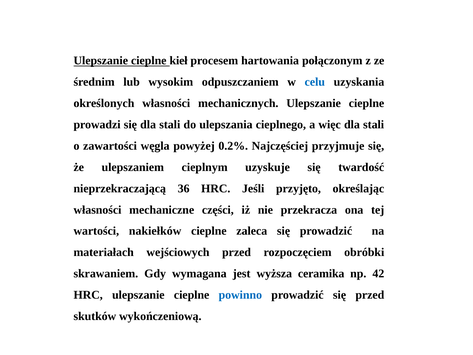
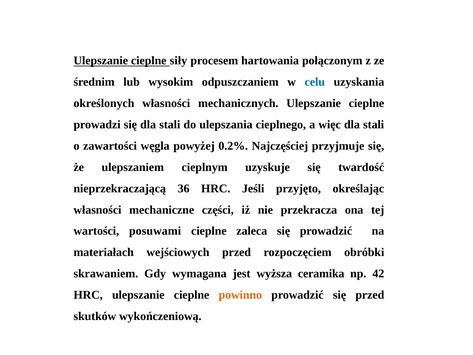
kieł: kieł -> siły (178, 61)
nakiełków: nakiełków -> posuwami (155, 231)
powinno colour: blue -> orange (240, 295)
